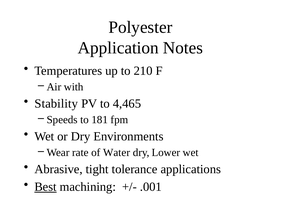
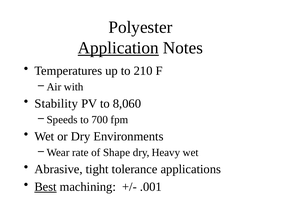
Application underline: none -> present (118, 48)
4,465: 4,465 -> 8,060 (127, 103)
181: 181 -> 700 (100, 120)
Water: Water -> Shape (117, 152)
Lower: Lower -> Heavy (166, 152)
